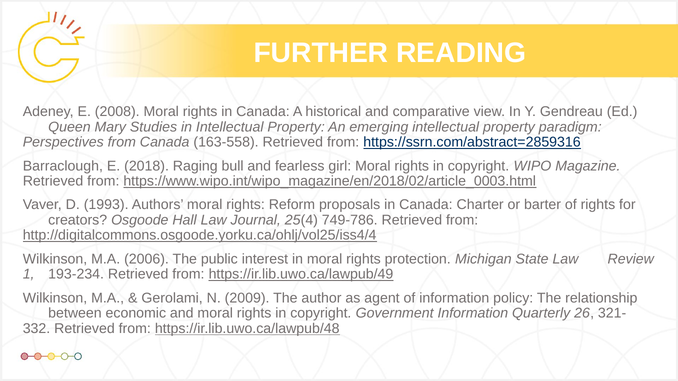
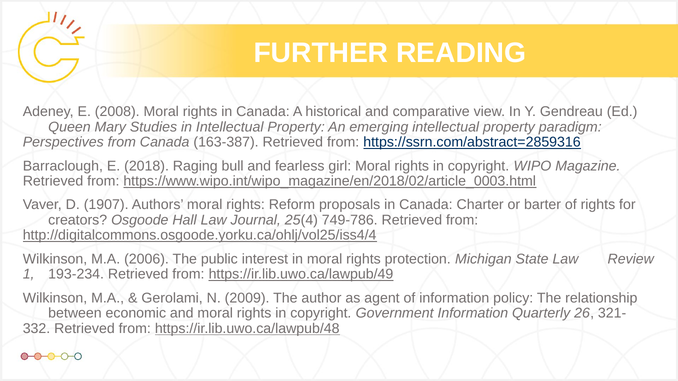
163-558: 163-558 -> 163-387 (226, 142)
1993: 1993 -> 1907 (106, 205)
